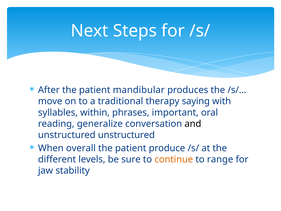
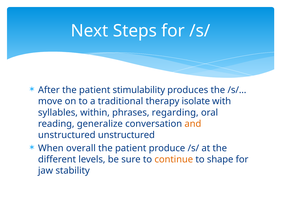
mandibular: mandibular -> stimulability (139, 90)
saying: saying -> isolate (196, 101)
important: important -> regarding (175, 112)
and colour: black -> orange (193, 124)
range: range -> shape (220, 159)
